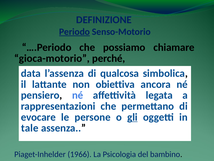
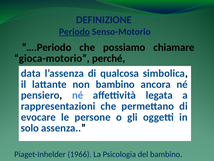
non obiettiva: obiettiva -> bambino (115, 84)
gli underline: present -> none (132, 117)
tale: tale -> solo (30, 128)
